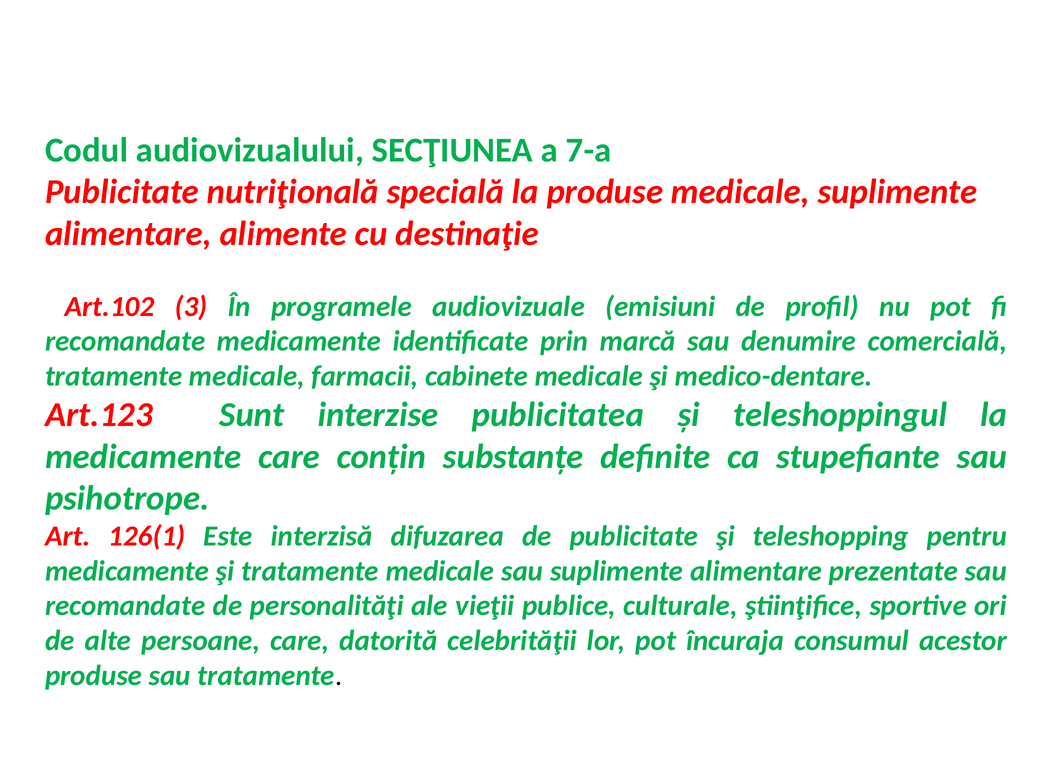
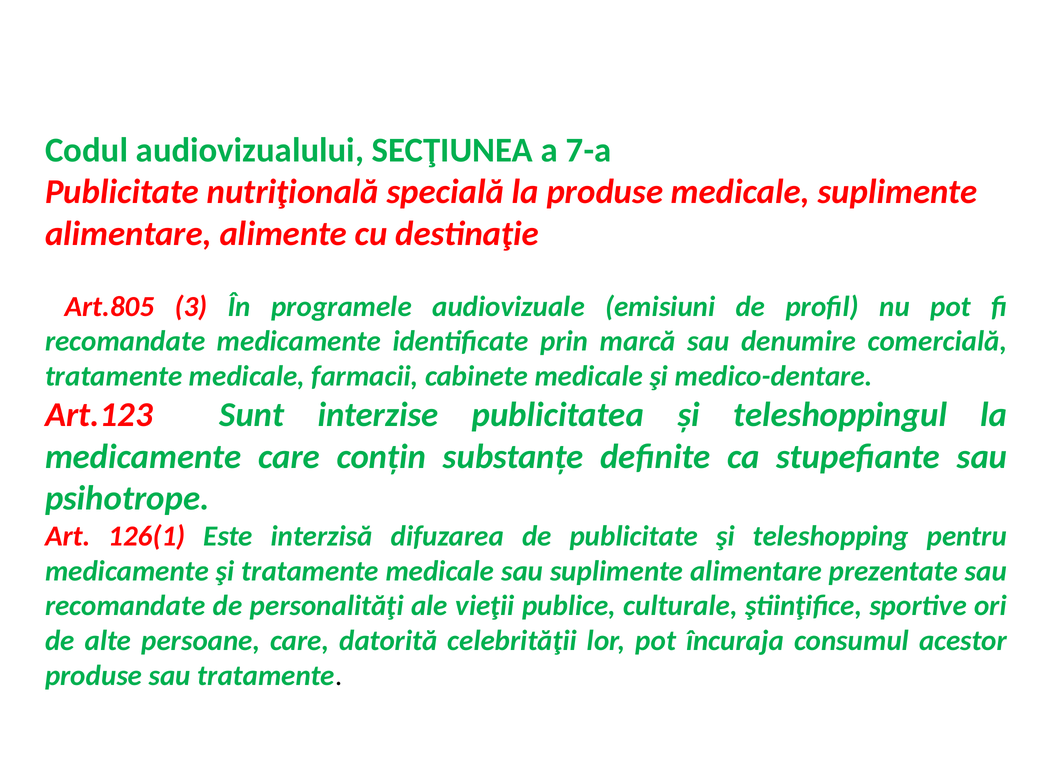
Art.102: Art.102 -> Art.805 (109, 306)
